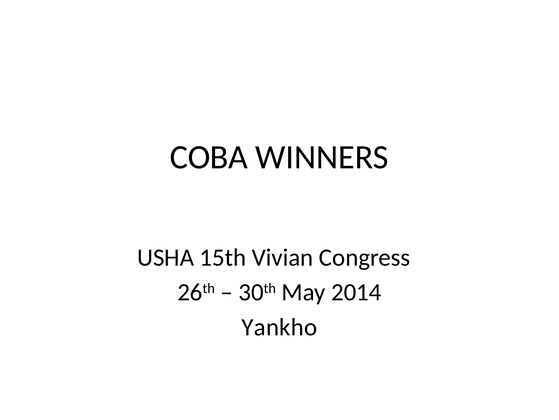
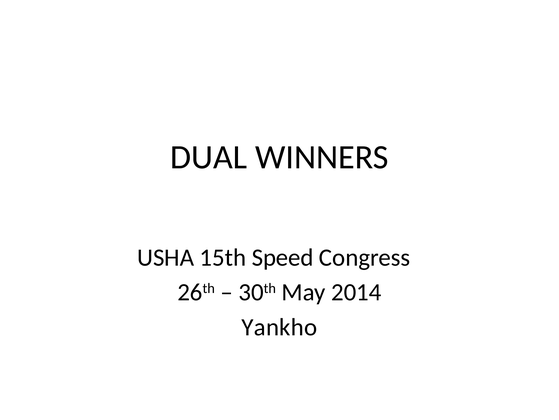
COBA: COBA -> DUAL (209, 157)
Vivian: Vivian -> Speed (283, 257)
